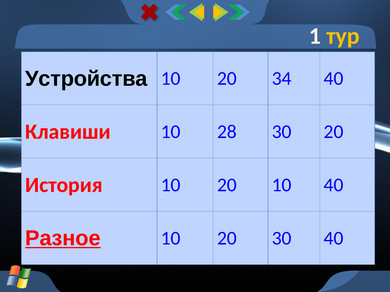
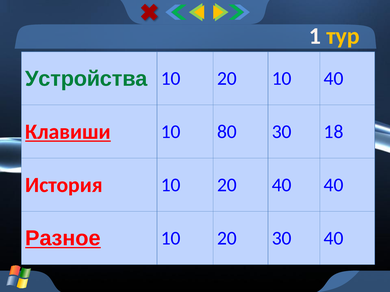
Устройства colour: black -> green (86, 79)
20 34: 34 -> 10 (282, 79)
Клавиши underline: none -> present (68, 132)
28: 28 -> 80 (227, 132)
30 20: 20 -> 18 (334, 132)
20 10: 10 -> 40 (282, 185)
